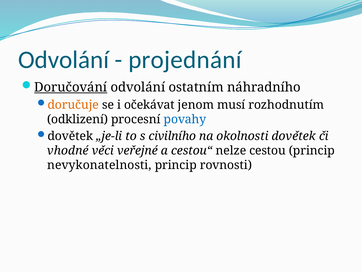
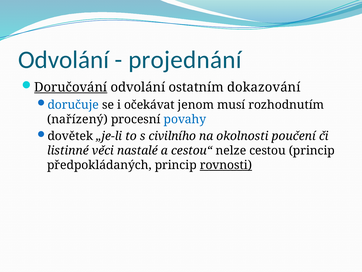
náhradního: náhradního -> dokazování (264, 87)
doručuje colour: orange -> blue (73, 105)
odklizení: odklizení -> nařízený (77, 119)
okolnosti dovětek: dovětek -> poučení (294, 136)
vhodné: vhodné -> listinné (68, 150)
veřejné: veřejné -> nastalé (137, 150)
nevykonatelnosti: nevykonatelnosti -> předpokládaných (99, 165)
rovnosti underline: none -> present (226, 165)
